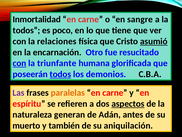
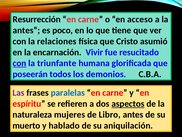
Inmortalidad: Inmortalidad -> Resurrección (37, 19)
sangre: sangre -> acceso (140, 19)
todos: todos -> antes (26, 30)
asumió underline: present -> none (154, 41)
Otro: Otro -> Vivir (94, 52)
todos underline: present -> none (60, 74)
paralelas colour: orange -> blue (68, 92)
generan: generan -> mujeres (70, 114)
Adán: Adán -> Libro (110, 114)
también: también -> hablado (64, 125)
